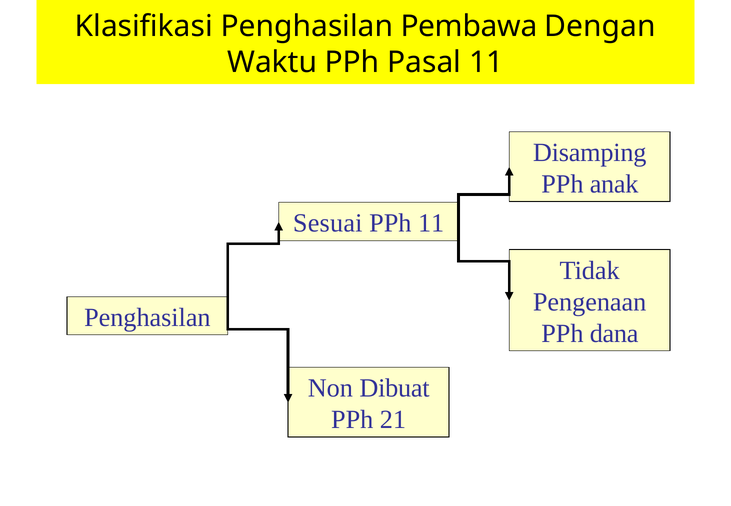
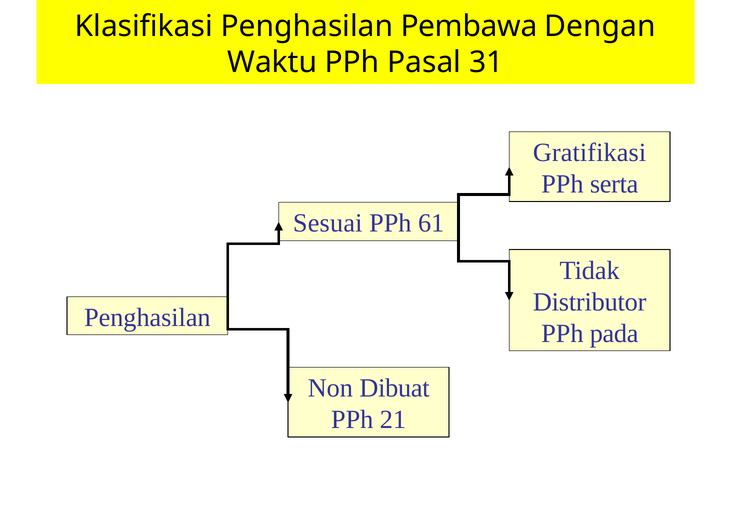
Pasal 11: 11 -> 31 (486, 62)
Disamping: Disamping -> Gratifikasi (590, 153)
anak: anak -> serta (614, 184)
PPh 11: 11 -> 61 (431, 223)
Pengenaan: Pengenaan -> Distributor (590, 302)
dana: dana -> pada (614, 333)
